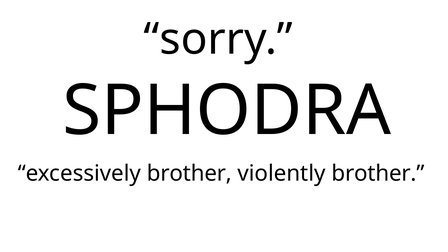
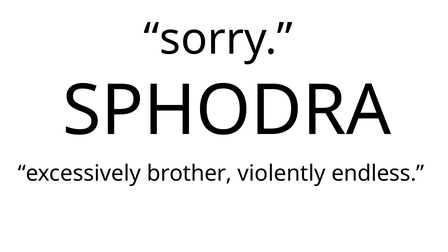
violently brother: brother -> endless (378, 173)
